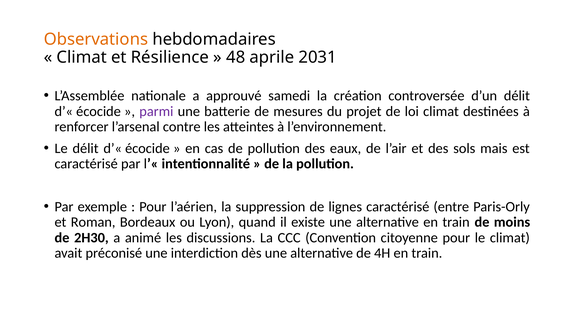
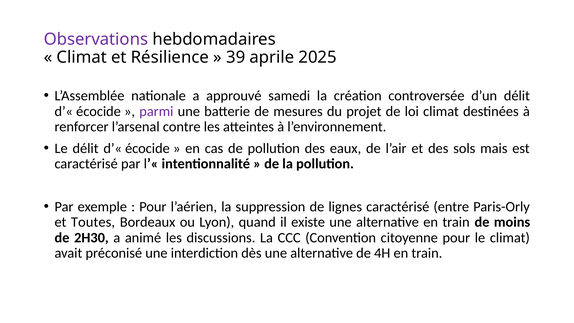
Observations colour: orange -> purple (96, 39)
48: 48 -> 39 (236, 57)
2031: 2031 -> 2025 (318, 57)
Roman: Roman -> Toutes (93, 222)
